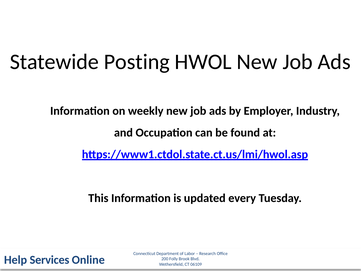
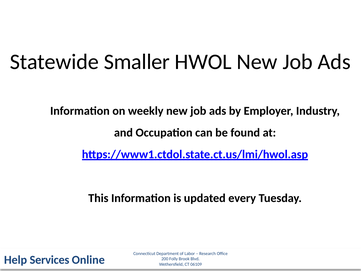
Posting: Posting -> Smaller (137, 62)
